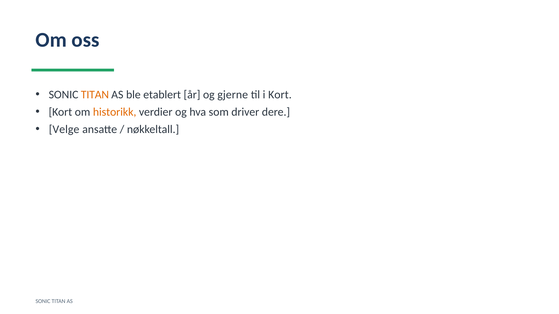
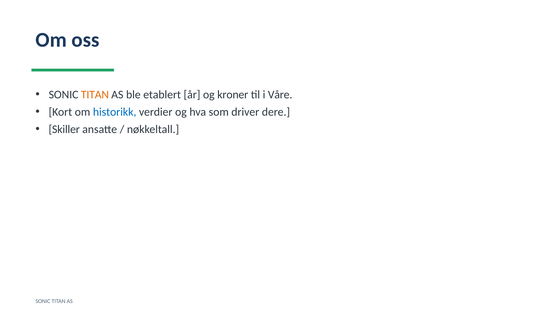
gjerne: gjerne -> kroner (233, 95)
i Kort: Kort -> Våre (280, 95)
historikk colour: orange -> blue (115, 112)
Velge: Velge -> Skiller (64, 130)
